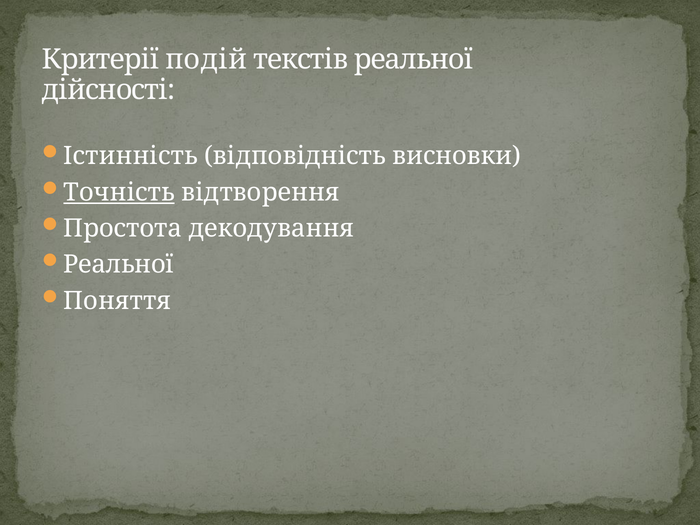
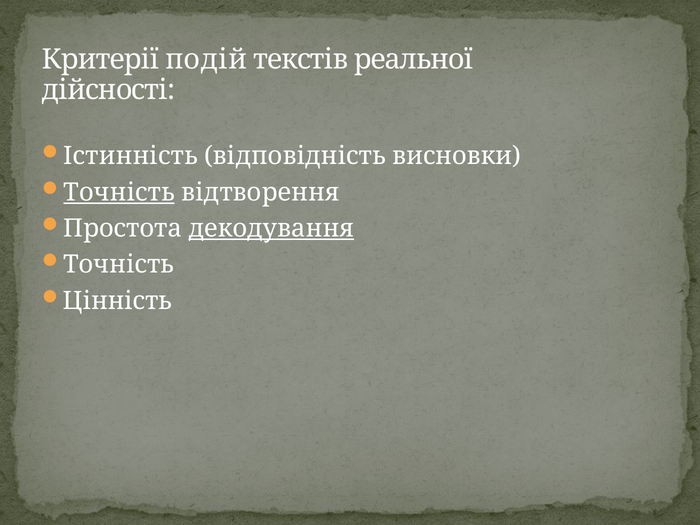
декодування underline: none -> present (271, 228)
Реальної: Реальної -> Точність (119, 265)
Поняття: Поняття -> Цінність (117, 301)
